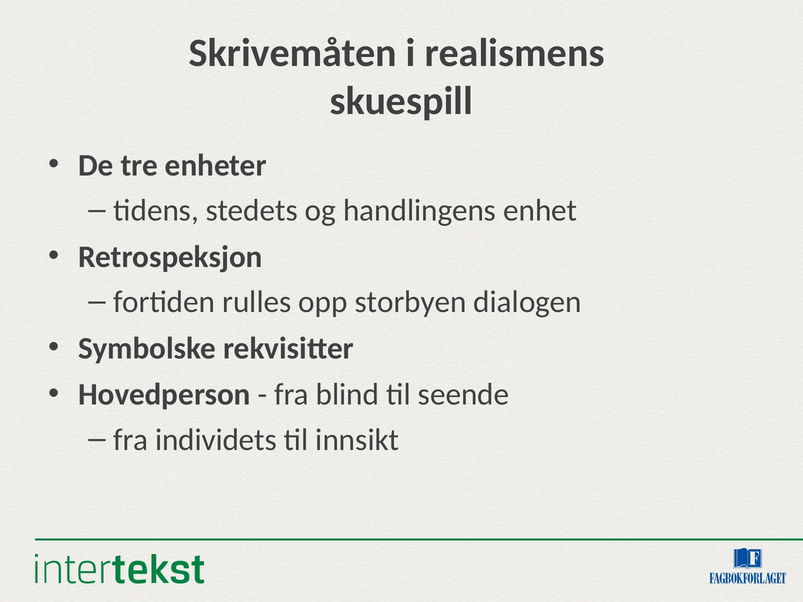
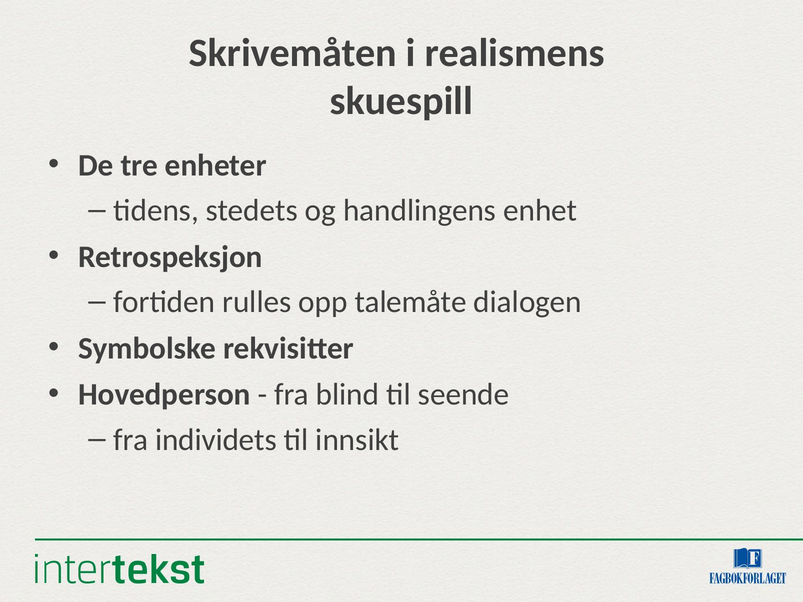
storbyen: storbyen -> talemåte (411, 302)
